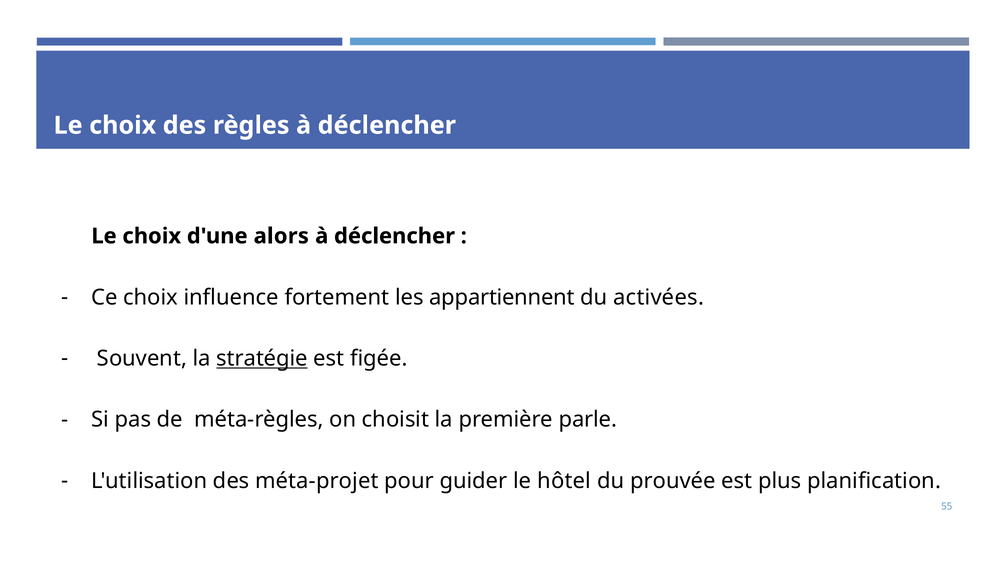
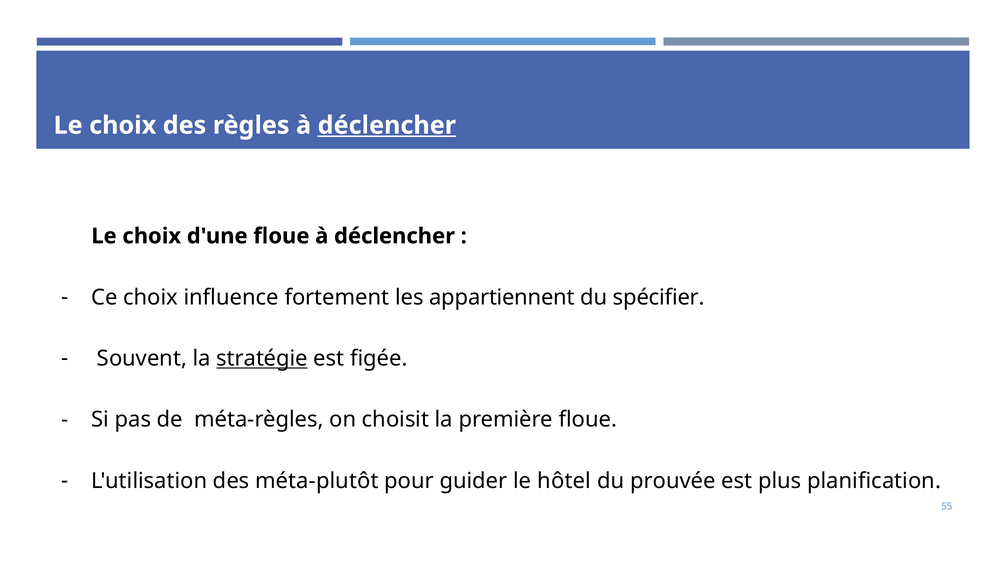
déclencher underline: none -> present (387, 125)
d'une alors: alors -> floue (281, 236)
activées: activées -> spécifier (659, 297)
première parle: parle -> floue (588, 420)
méta-projet: méta-projet -> méta-plutôt (317, 481)
